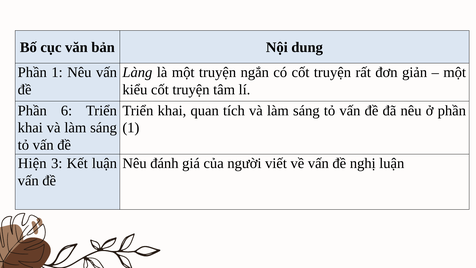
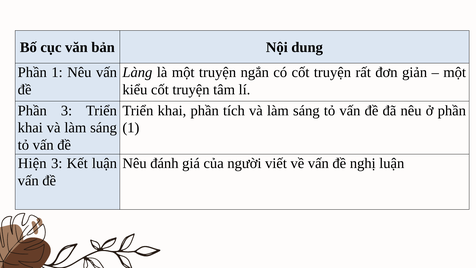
Phần 6: 6 -> 3 (67, 110)
khai quan: quan -> phần (205, 110)
